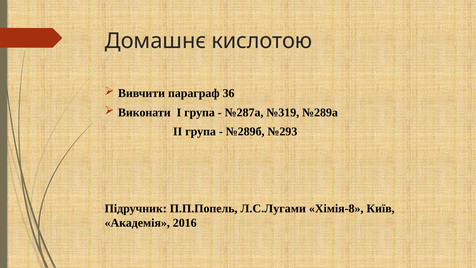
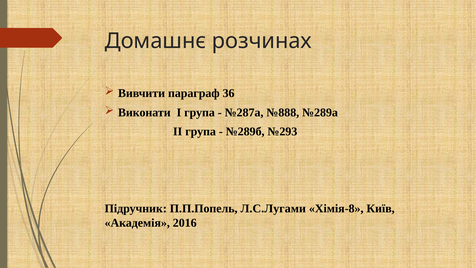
кислотою: кислотою -> розчинах (262, 41)
№319: №319 -> №888 (283, 112)
